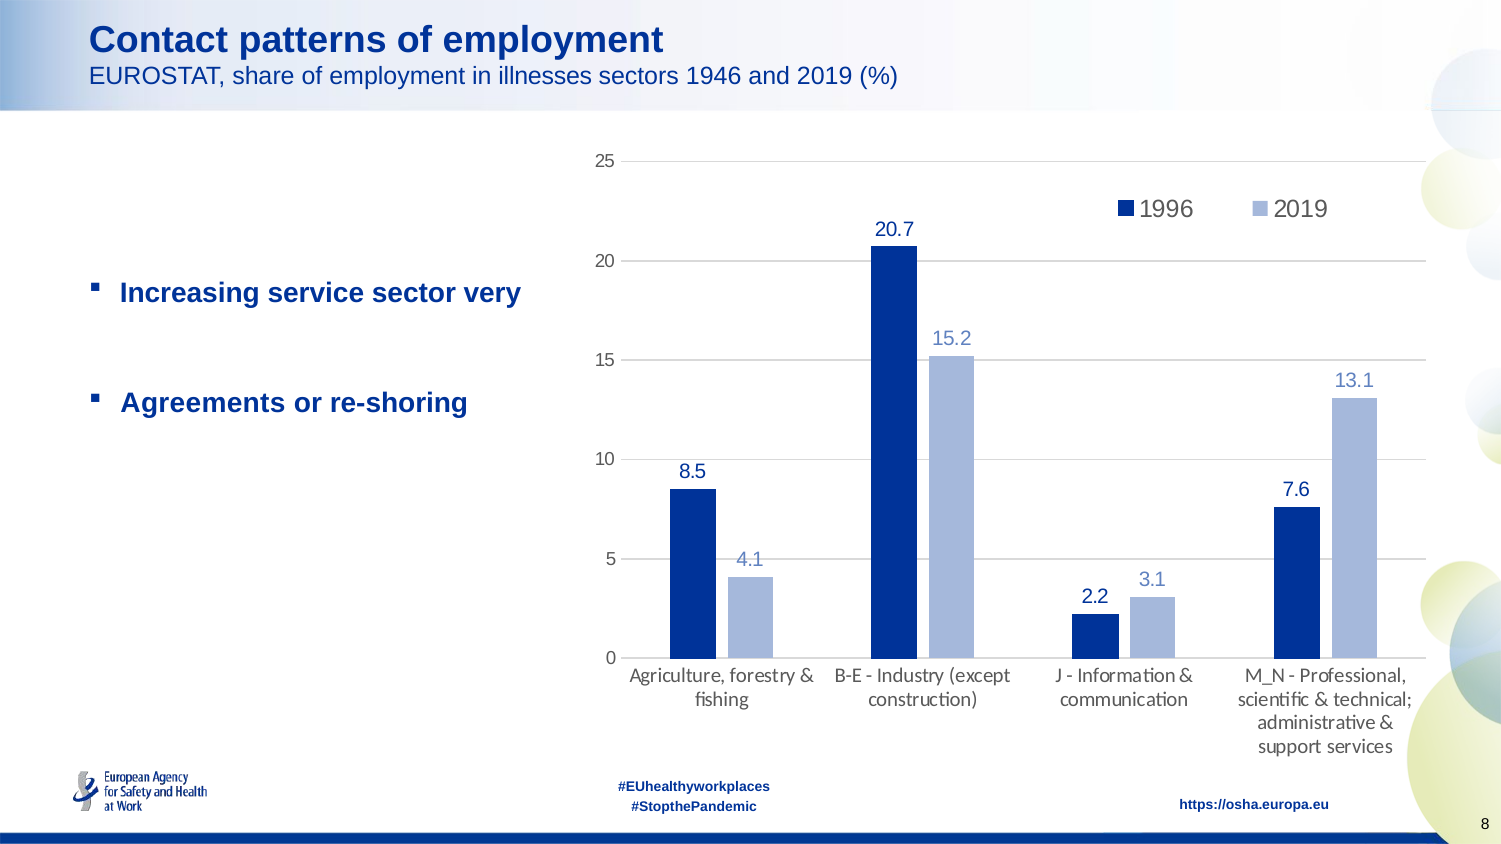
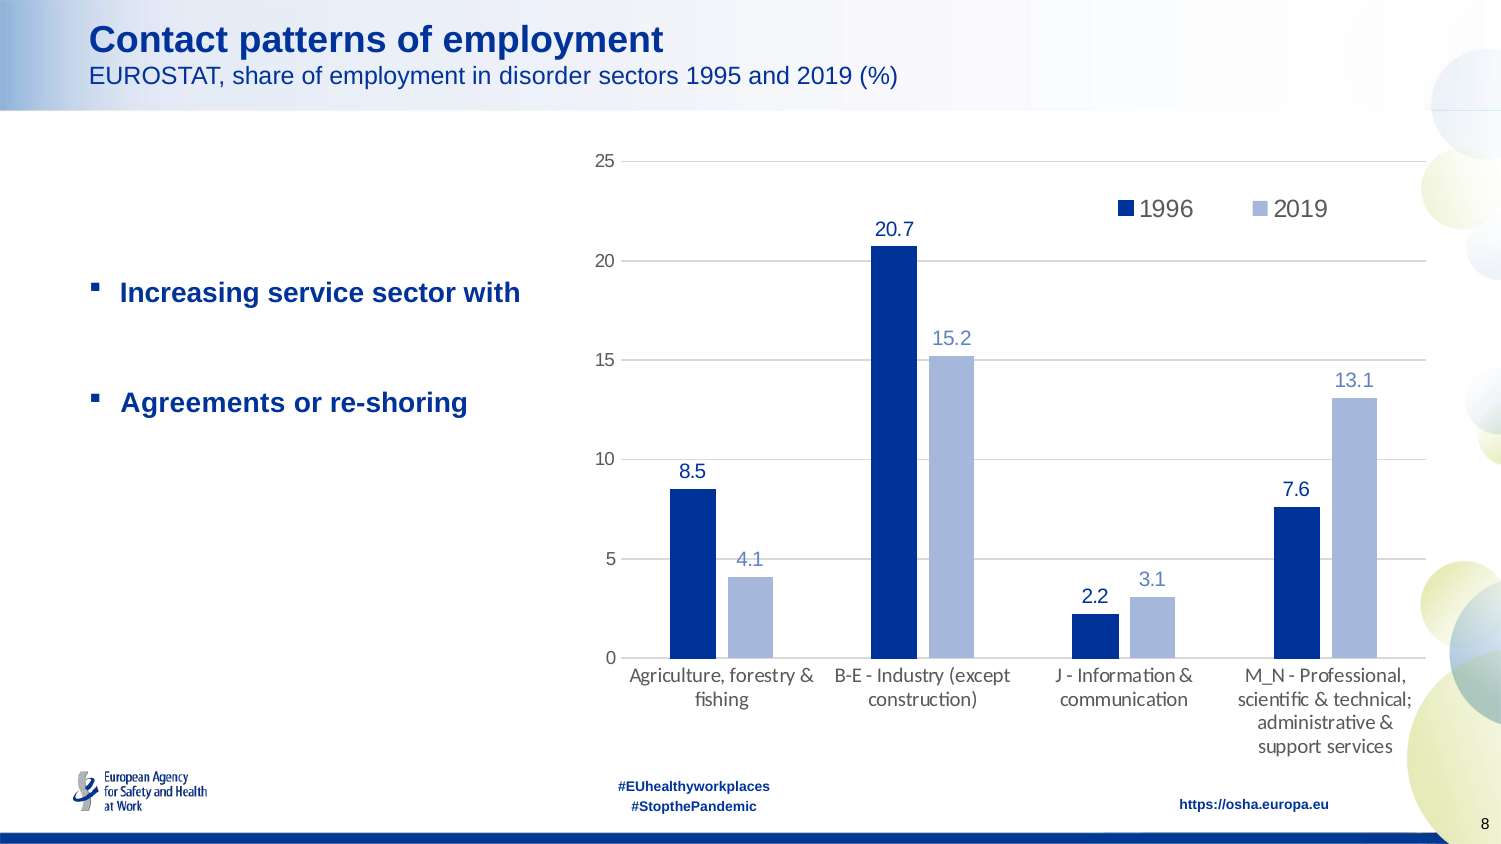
illnesses: illnesses -> disorder (545, 76)
1946: 1946 -> 1995 (714, 76)
very: very -> with (492, 293)
